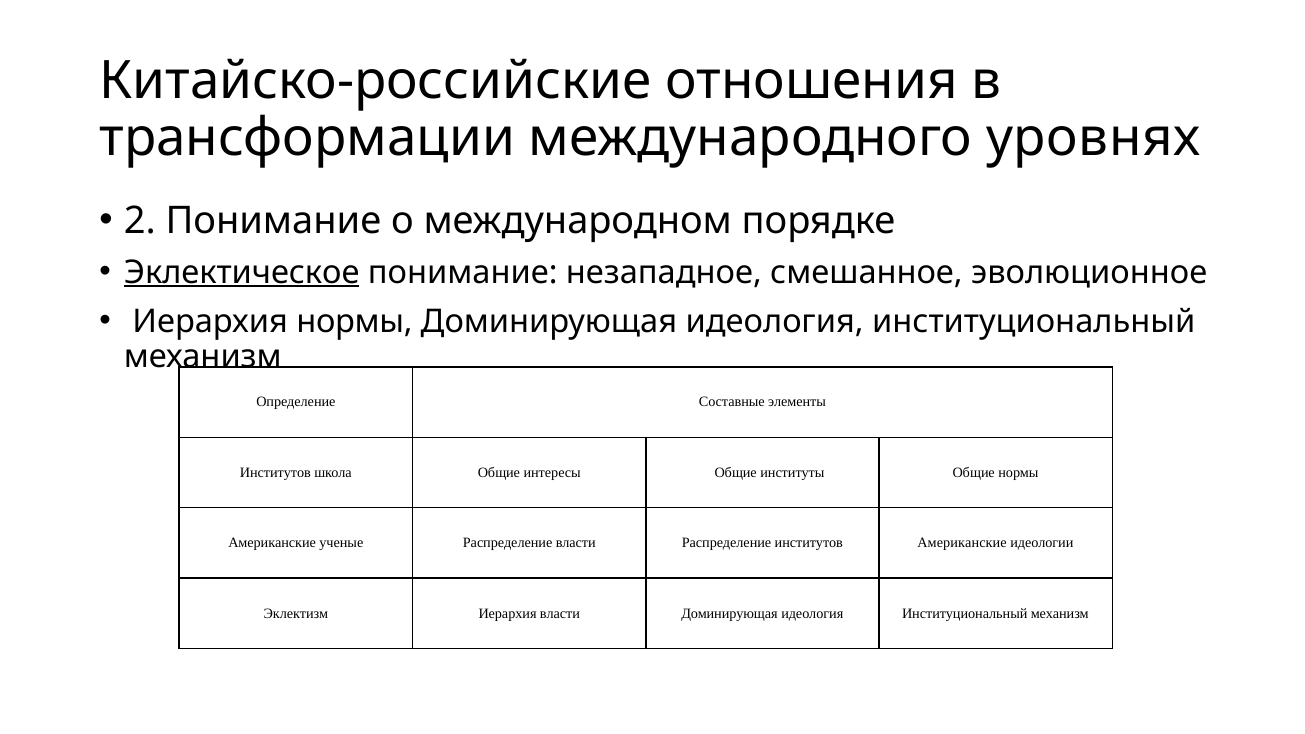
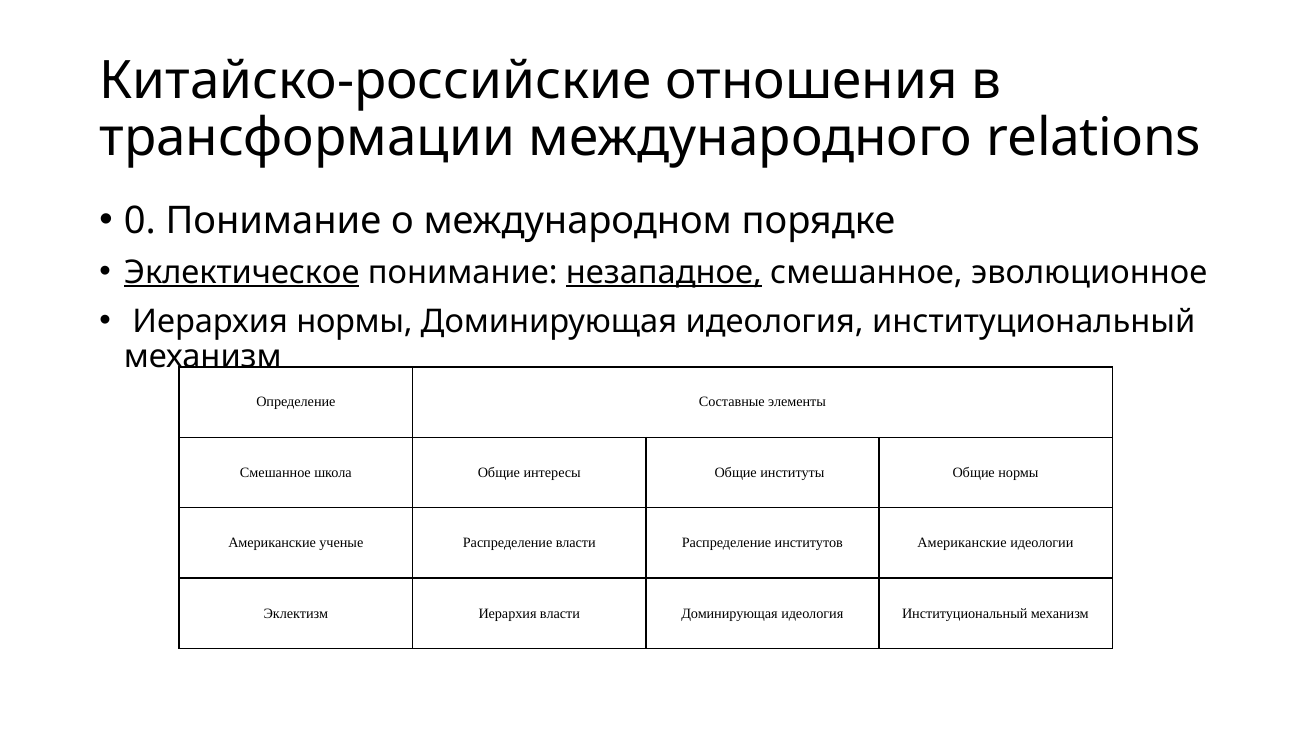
уровнях: уровнях -> relations (1094, 138)
2: 2 -> 0 (140, 221)
незападное underline: none -> present (664, 272)
Институтов: Институтов -> Смешанное (275, 473)
